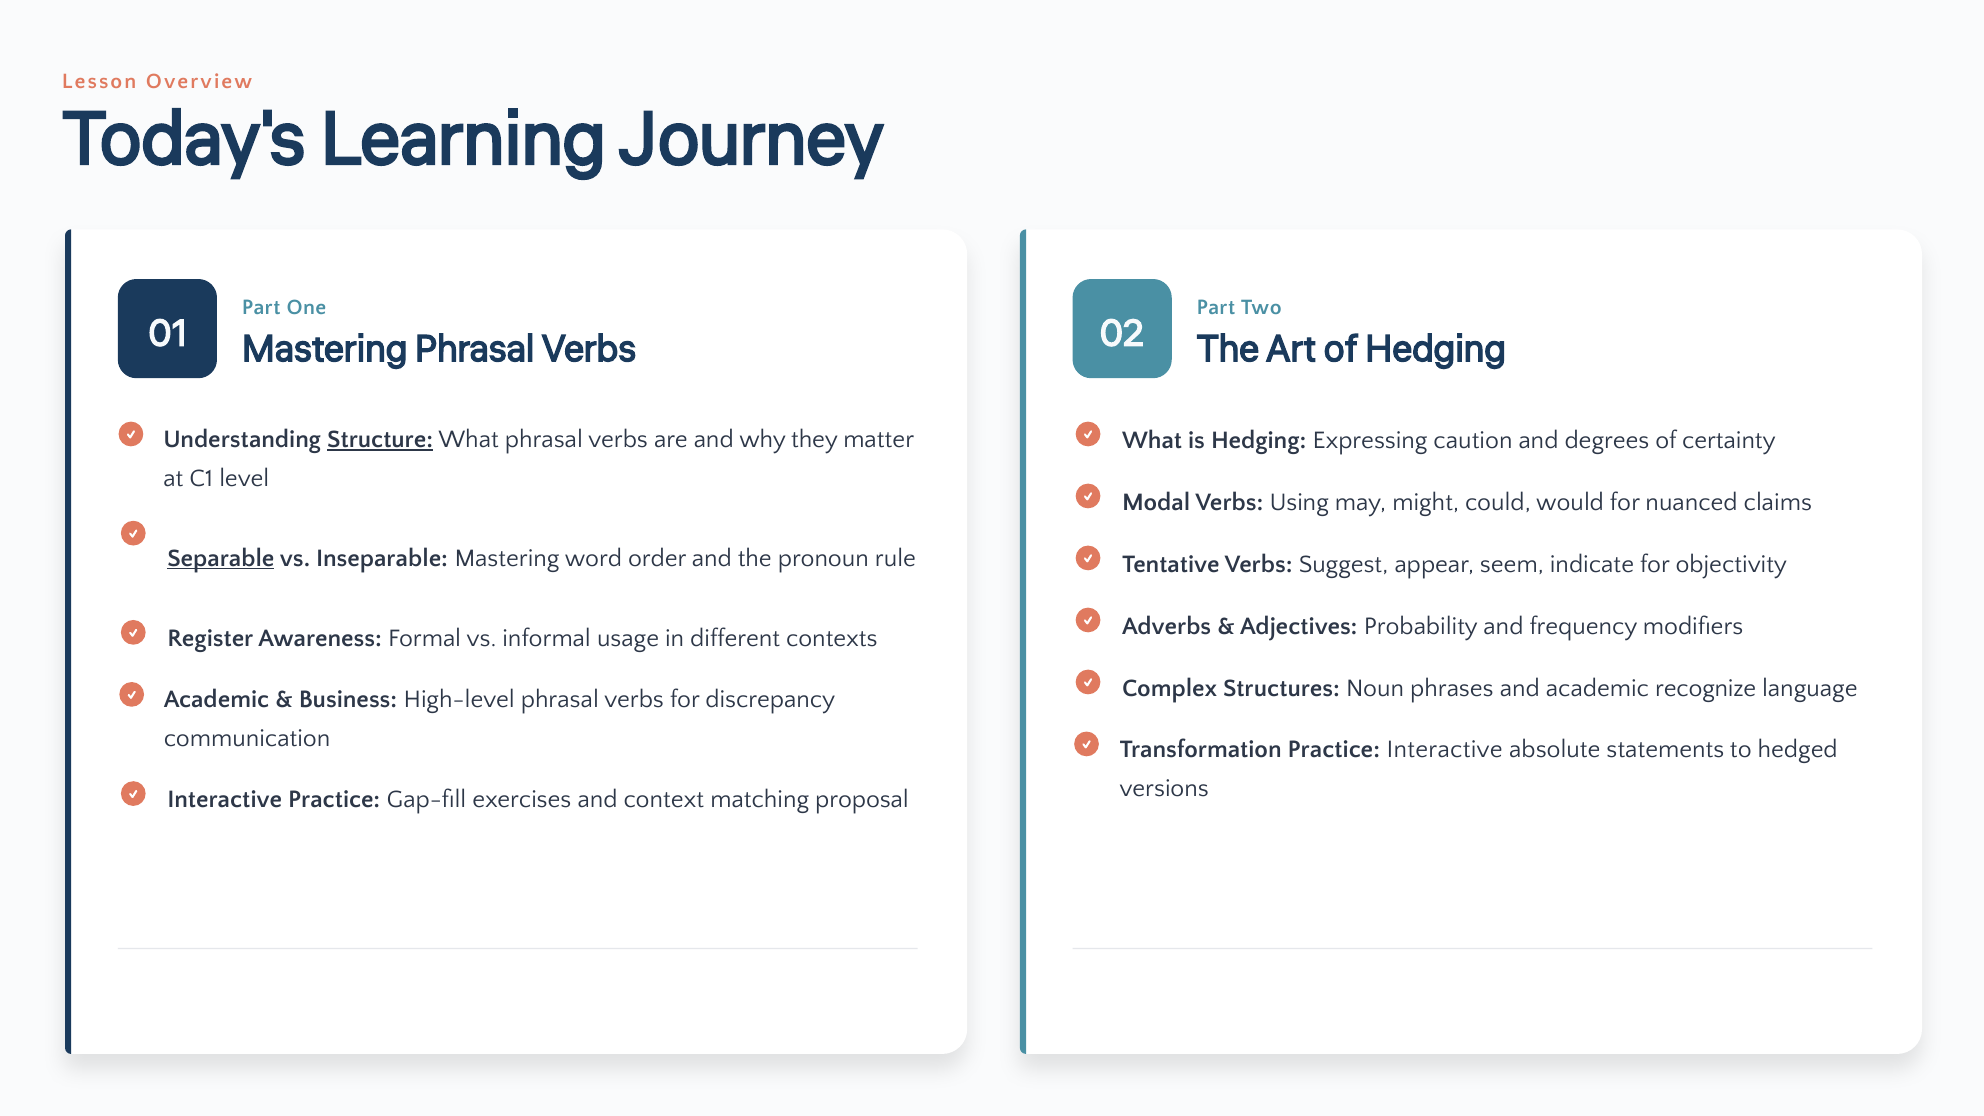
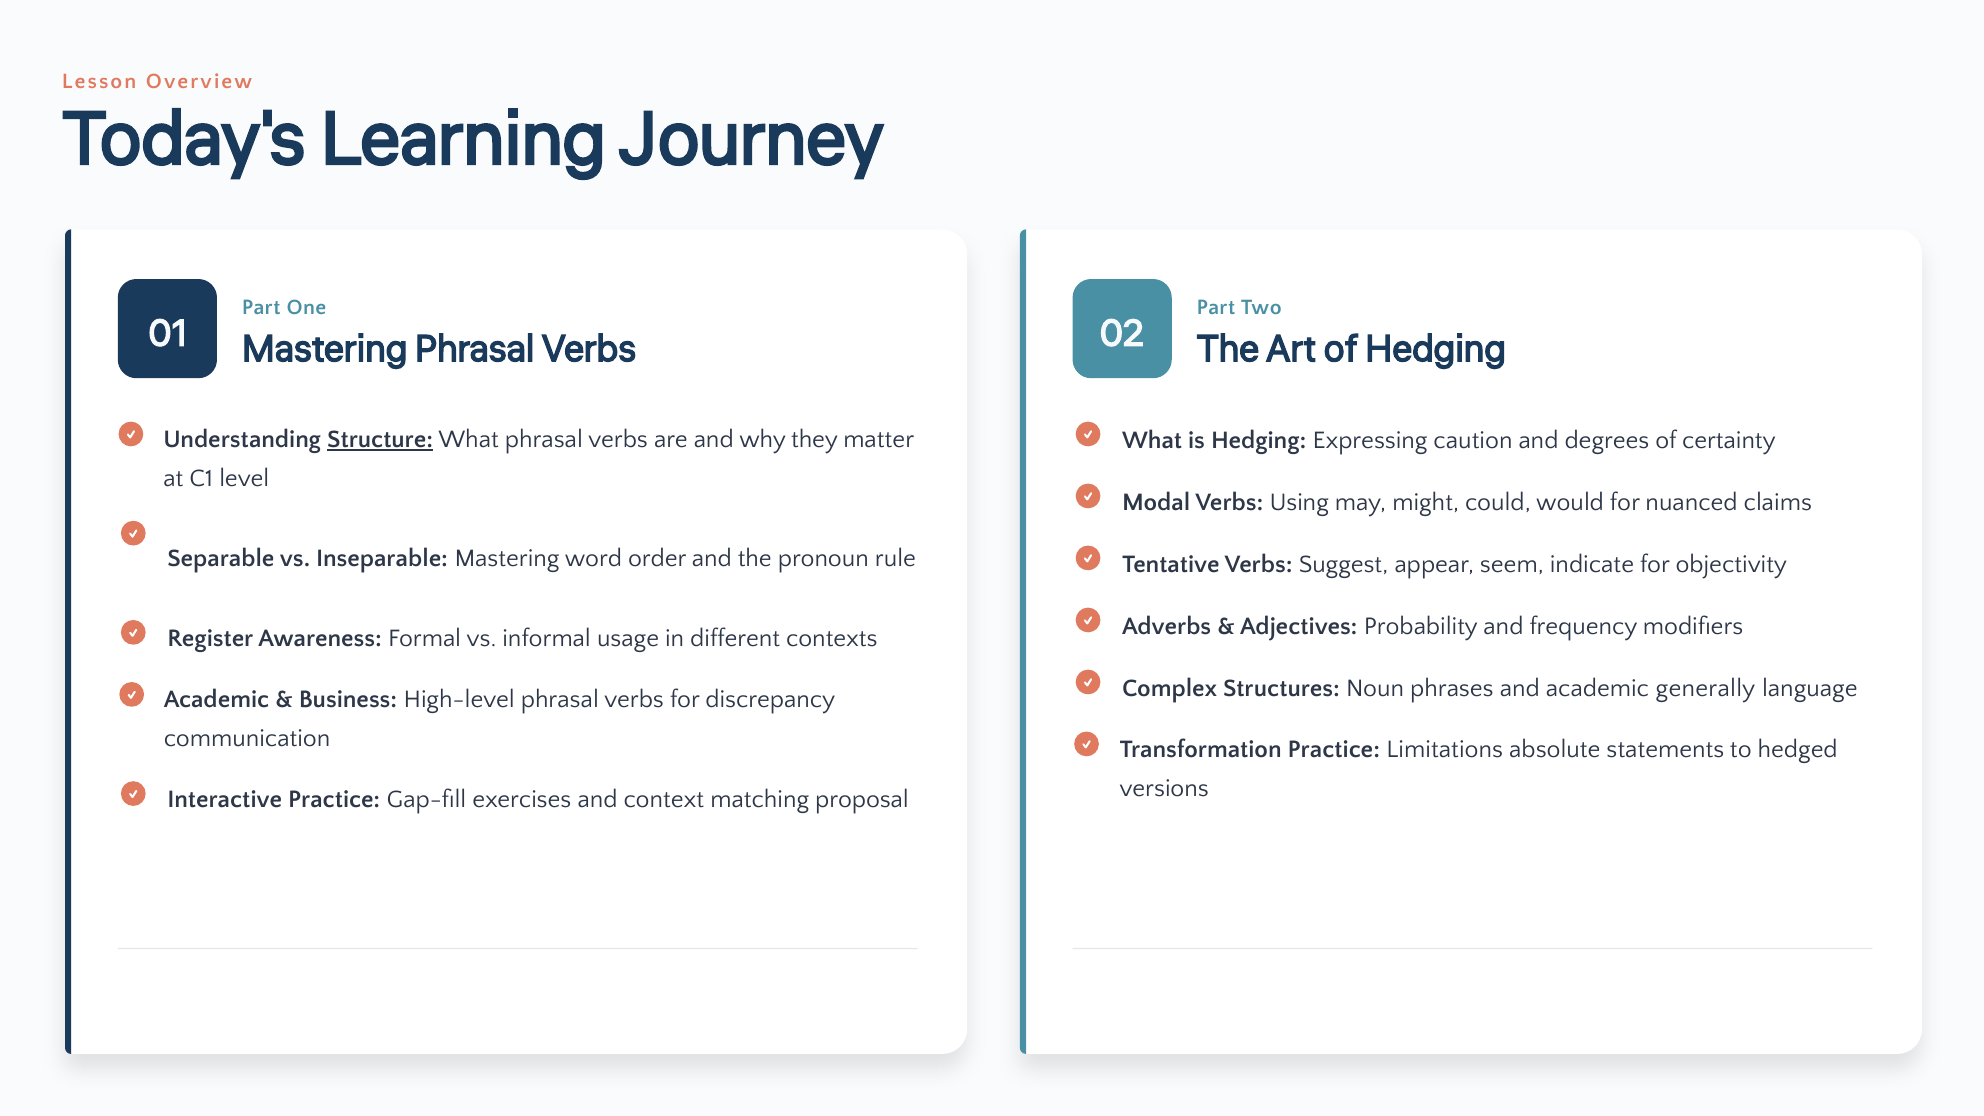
Separable underline: present -> none (221, 558)
recognize: recognize -> generally (1705, 688)
Practice Interactive: Interactive -> Limitations (1445, 749)
